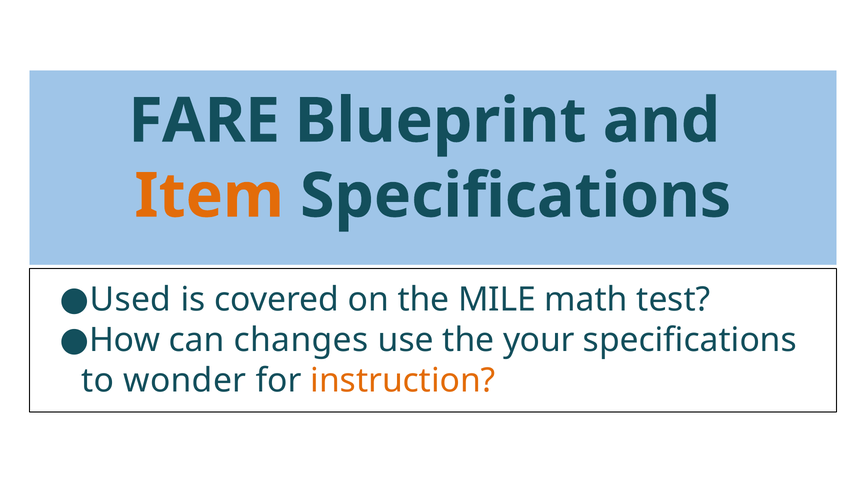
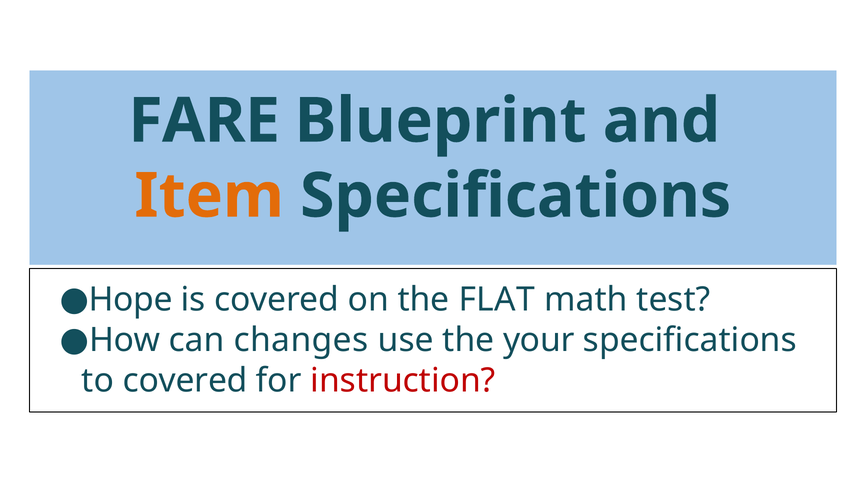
Used: Used -> Hope (131, 300)
MILE: MILE -> FLAT (497, 300)
to wonder: wonder -> covered (185, 381)
instruction colour: orange -> red (403, 381)
